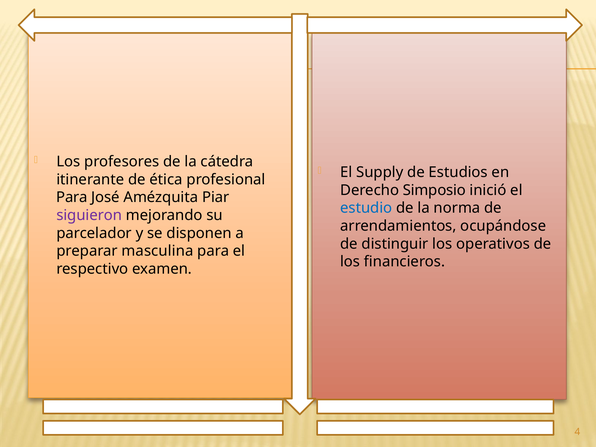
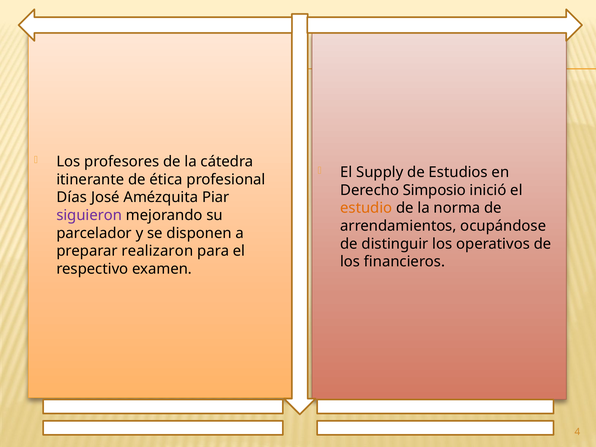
Para: Para -> Días (72, 197)
estudio colour: blue -> orange (366, 208)
masculina: masculina -> realizaron (157, 251)
